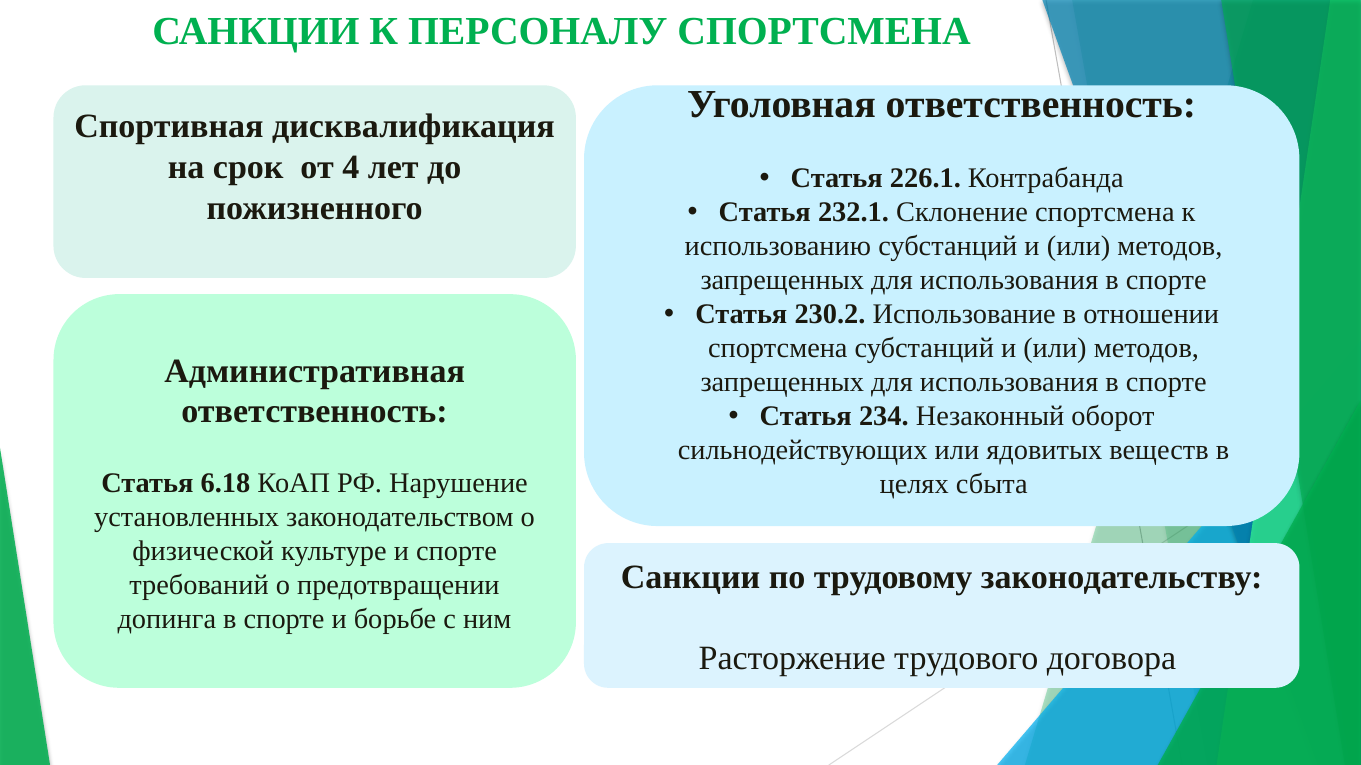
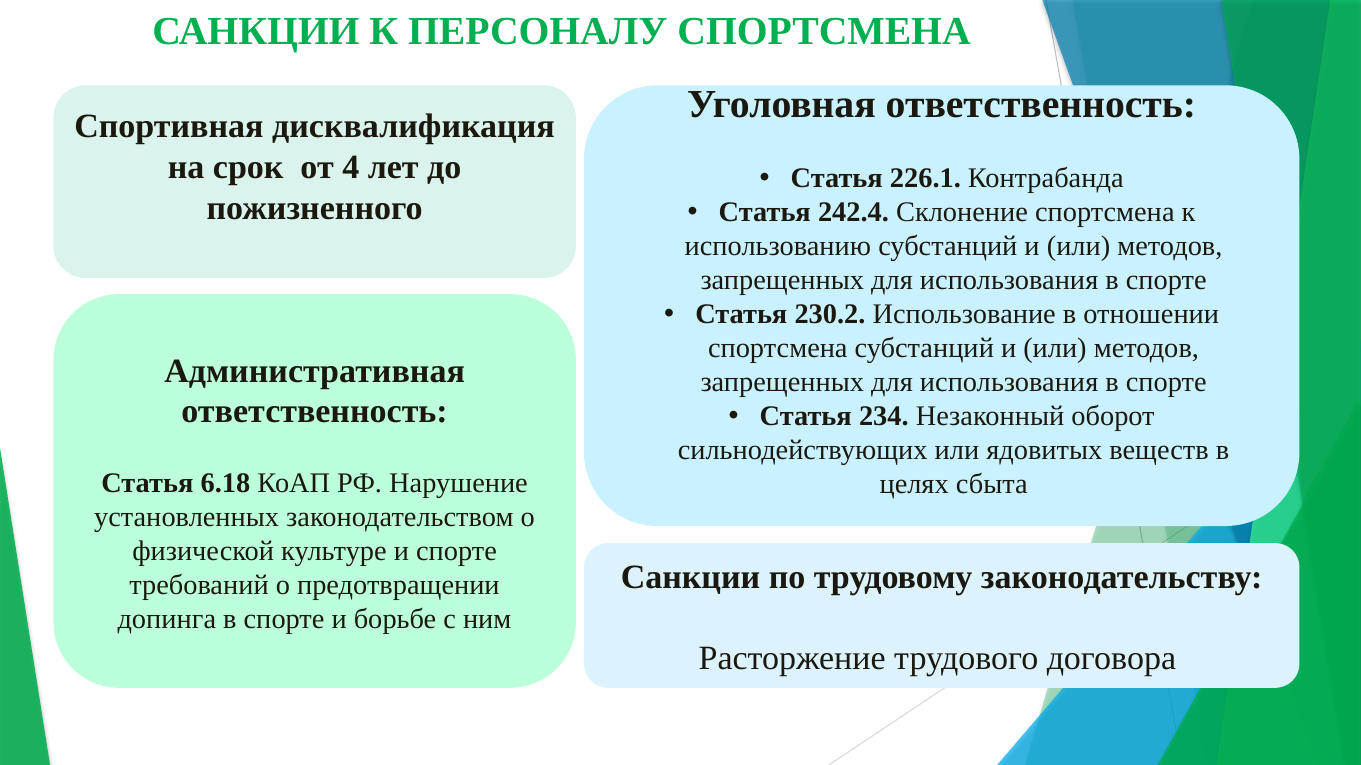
232.1: 232.1 -> 242.4 (853, 213)
